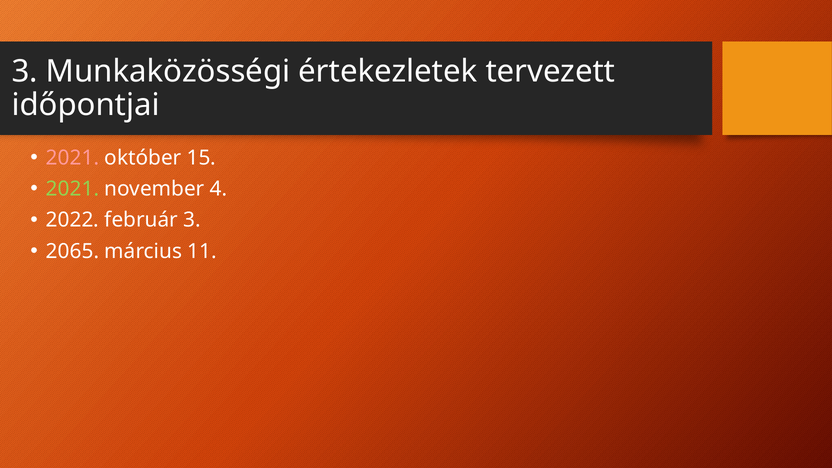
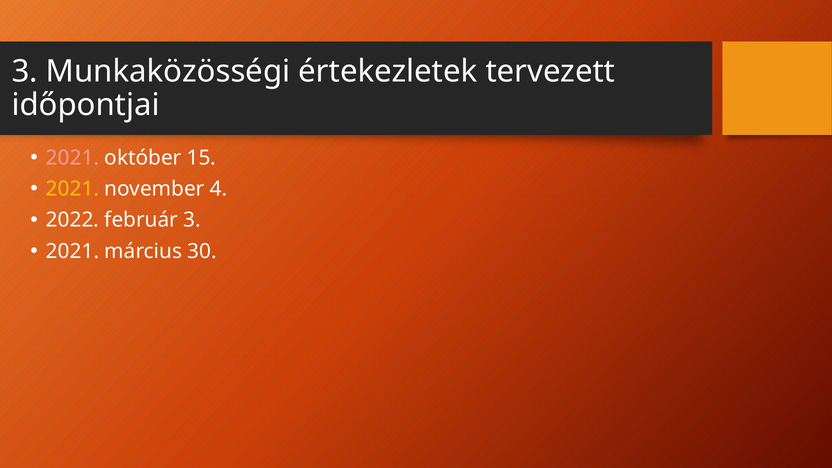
2021 colour: light green -> yellow (73, 189)
2065: 2065 -> 2021 (73, 251)
11: 11 -> 30 (202, 251)
